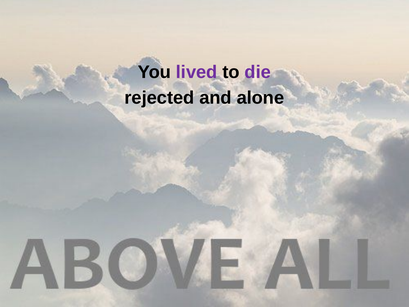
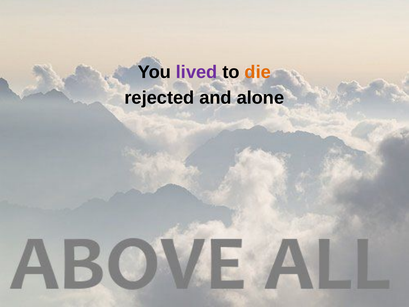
die colour: purple -> orange (258, 72)
